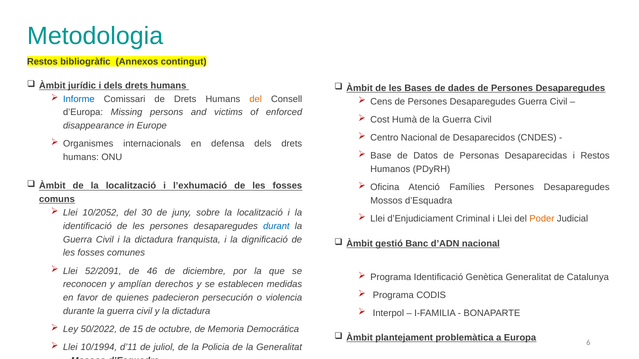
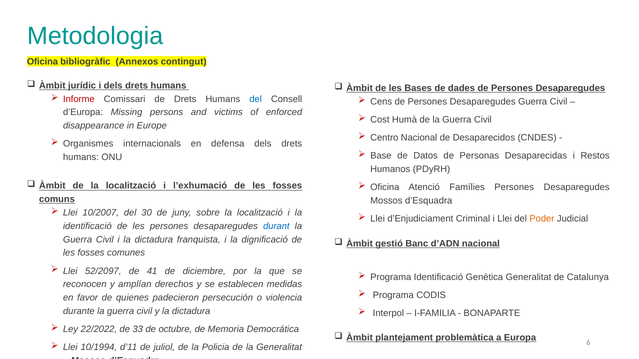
Restos: Restos -> Oficina (42, 62)
Informe colour: blue -> red (79, 99)
del colour: orange -> blue (256, 99)
10/2052: 10/2052 -> 10/2007 (101, 213)
52/2091: 52/2091 -> 52/2097 (103, 271)
46: 46 -> 41 (152, 271)
50/2022: 50/2022 -> 22/2022 (99, 330)
15: 15 -> 33 (138, 330)
